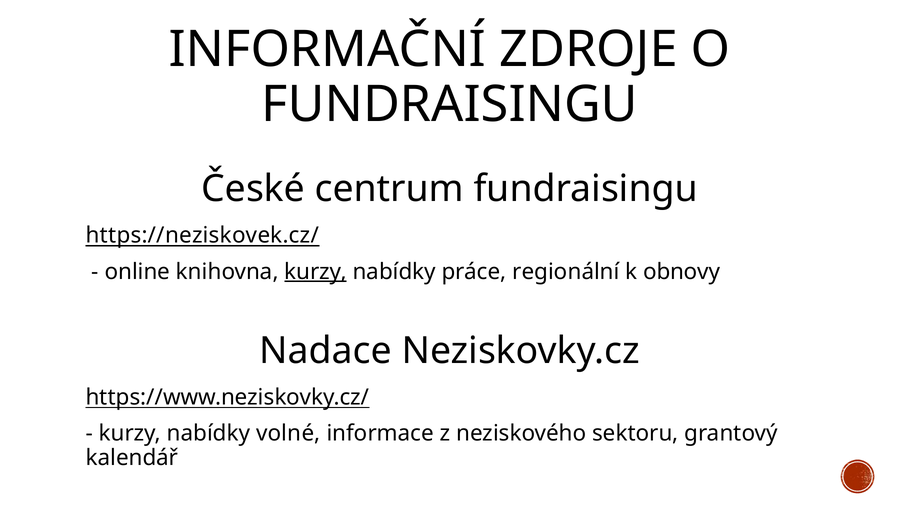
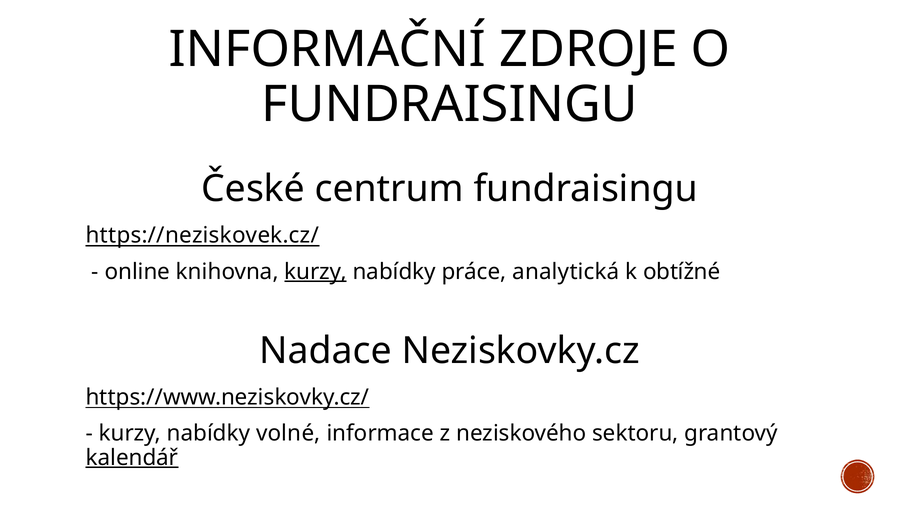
regionální: regionální -> analytická (566, 272)
obnovy: obnovy -> obtížné (682, 272)
kalendář underline: none -> present (132, 457)
